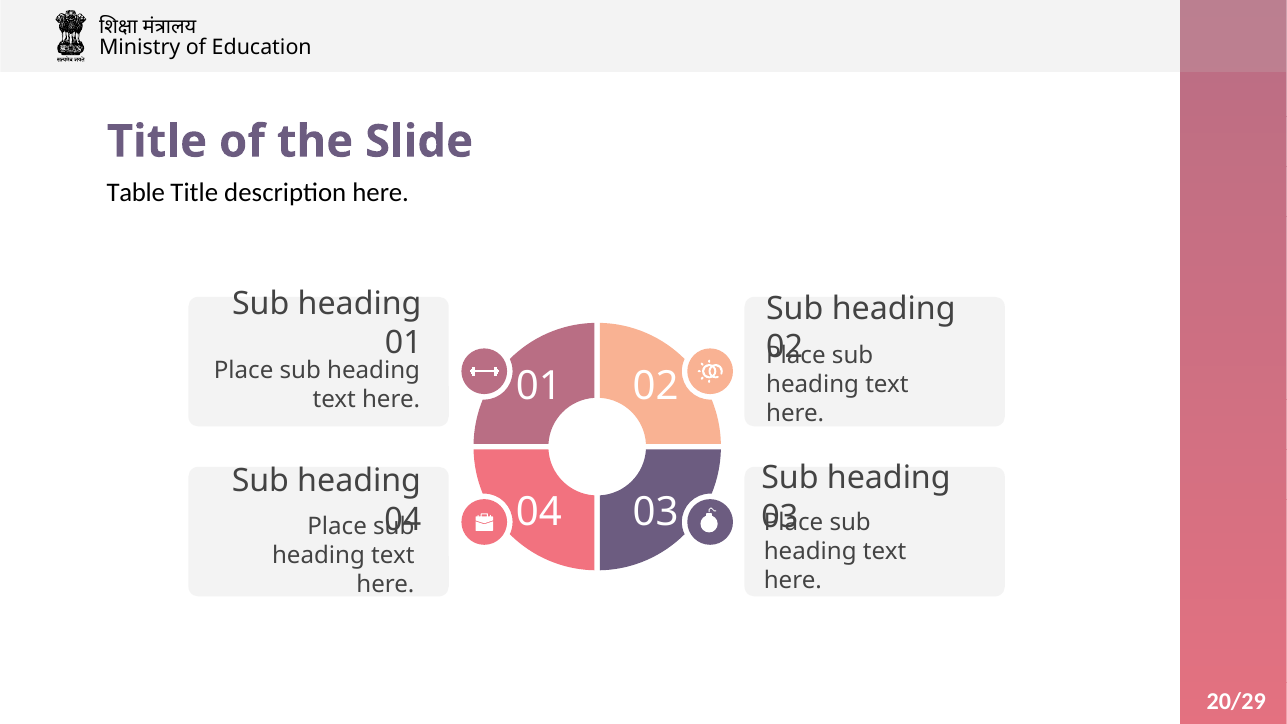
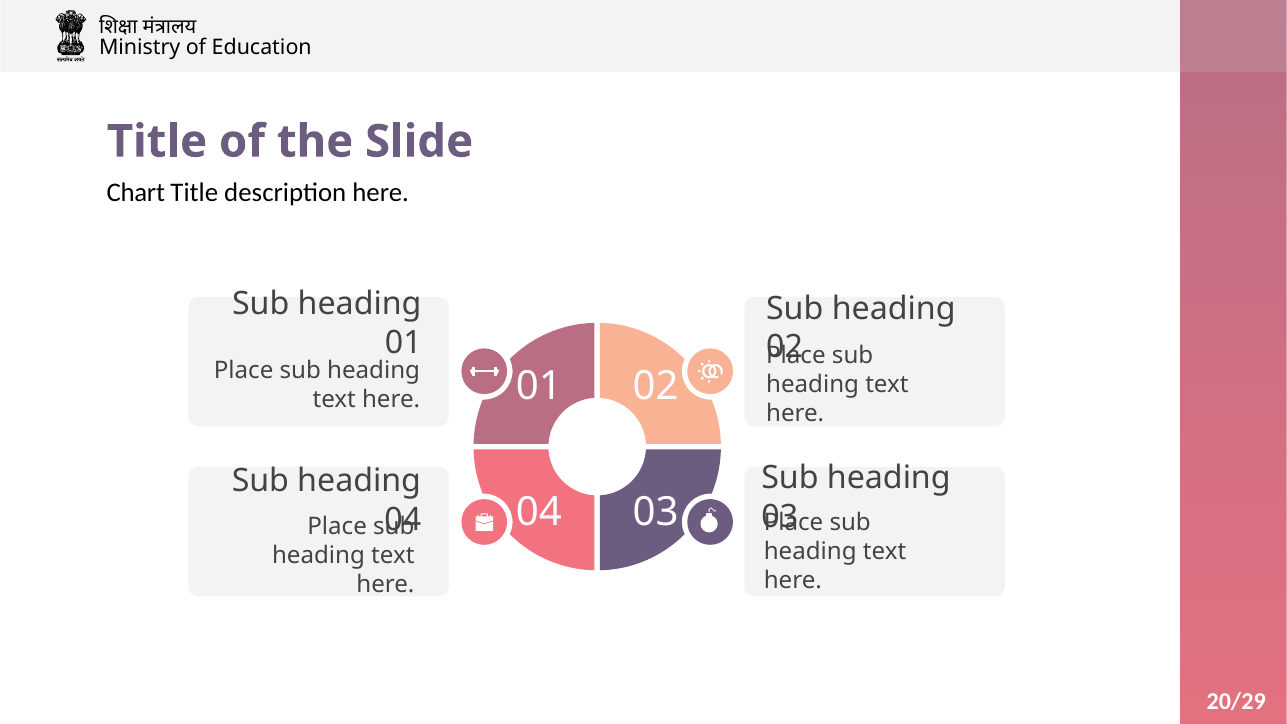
Table: Table -> Chart (136, 193)
